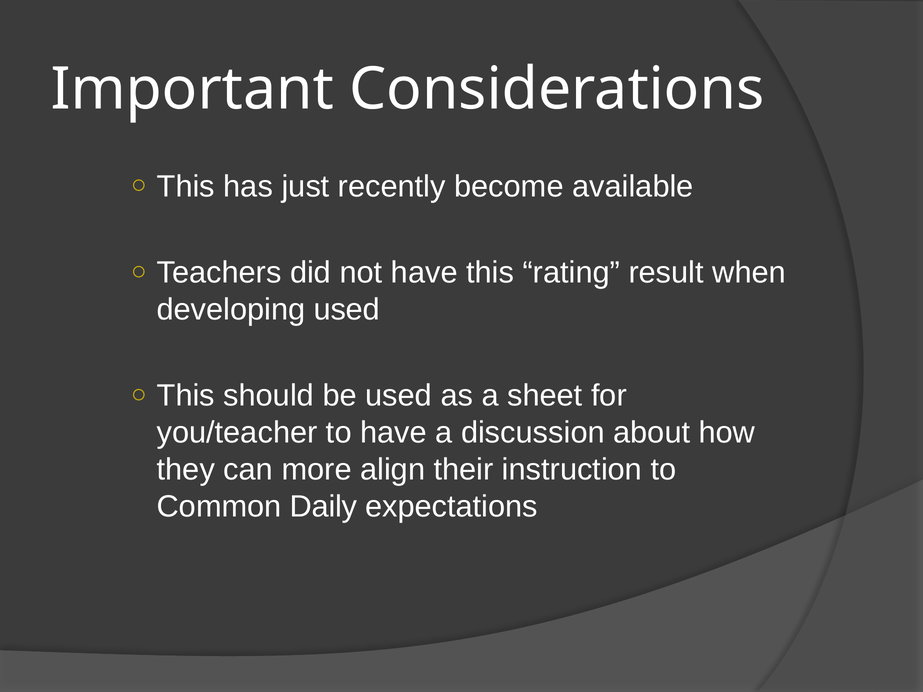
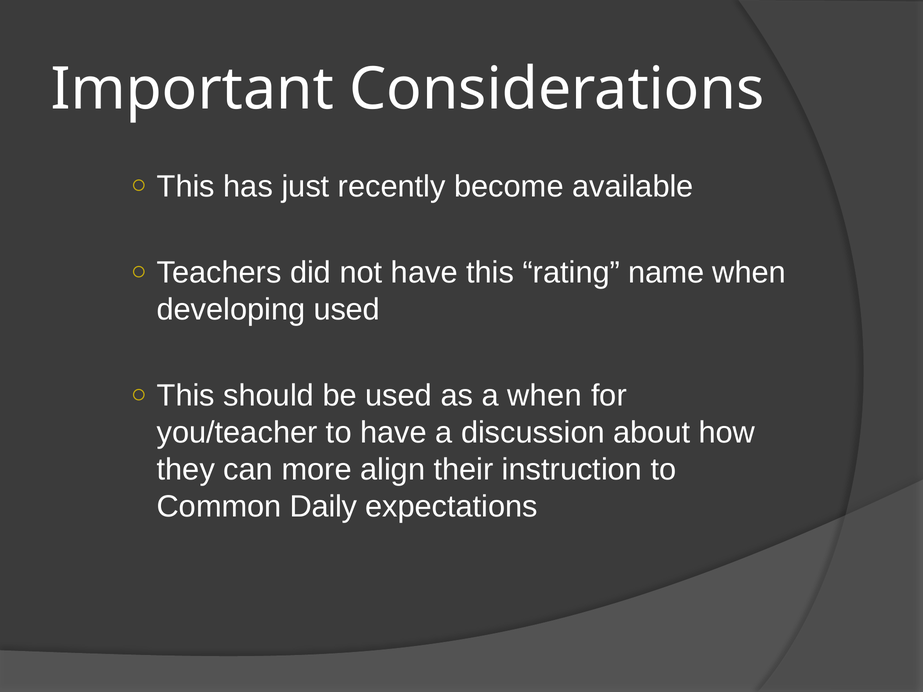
result: result -> name (666, 273)
a sheet: sheet -> when (545, 396)
